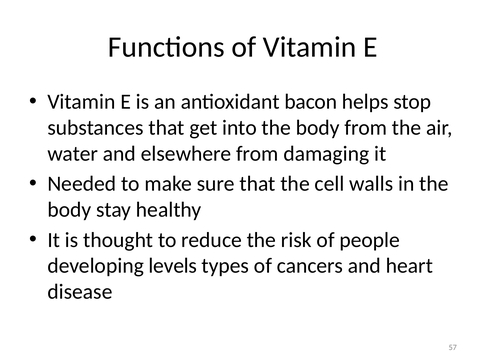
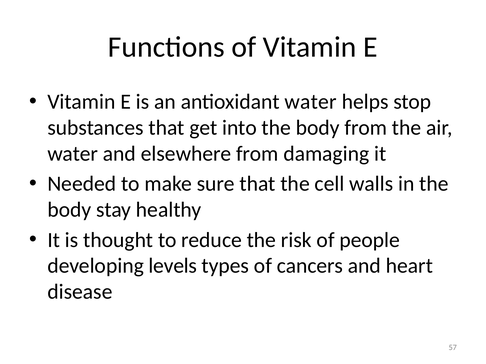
antioxidant bacon: bacon -> water (311, 102)
